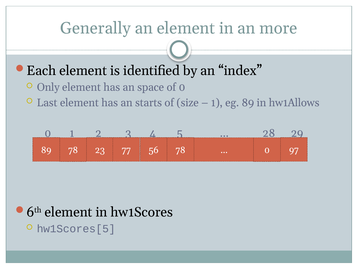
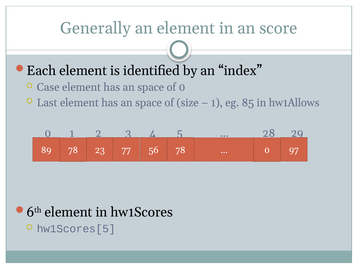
more: more -> score (278, 28)
Only: Only -> Case (48, 87)
starts: starts -> space (149, 102)
eg 89: 89 -> 85 (248, 102)
